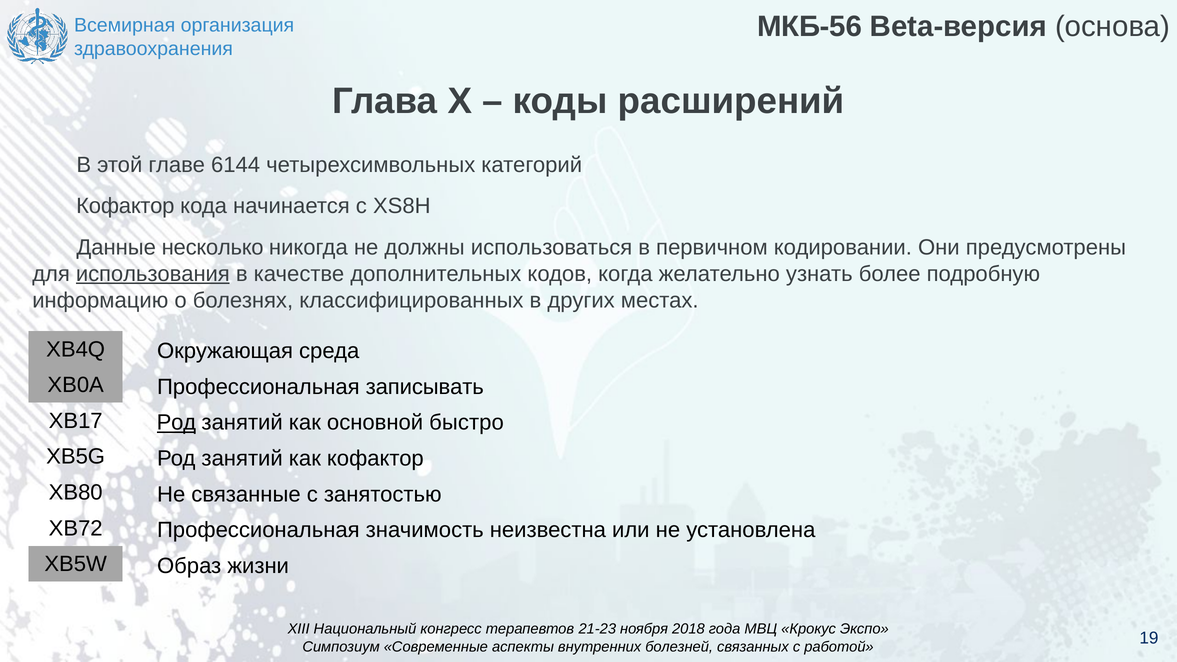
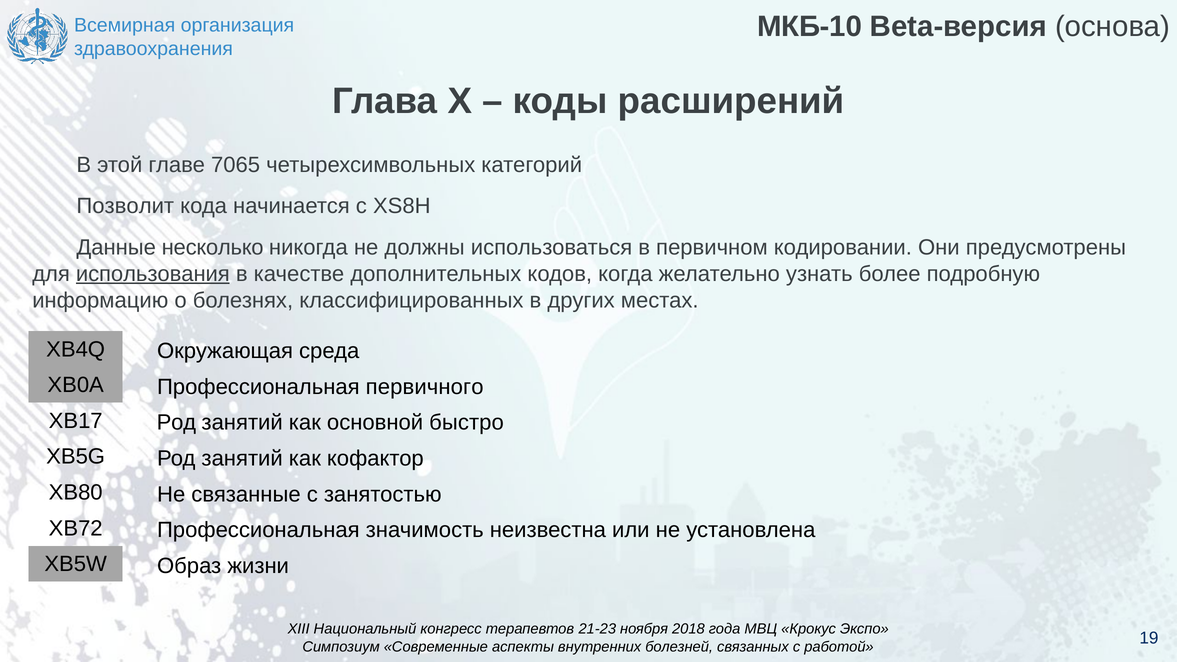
МКБ-56: МКБ-56 -> МКБ-10 (810, 27)
6144: 6144 -> 7065 (236, 165)
Кофактор: Кофактор -> Позволит (125, 206)
записывать: записывать -> первичного (425, 387)
Род underline: present -> none (176, 423)
